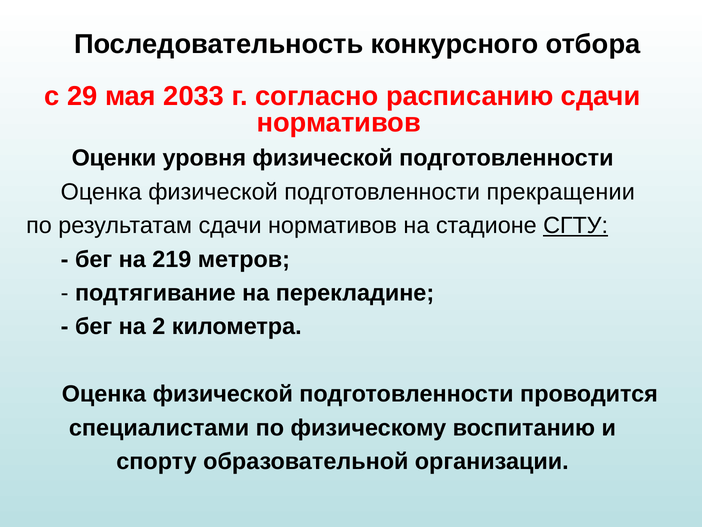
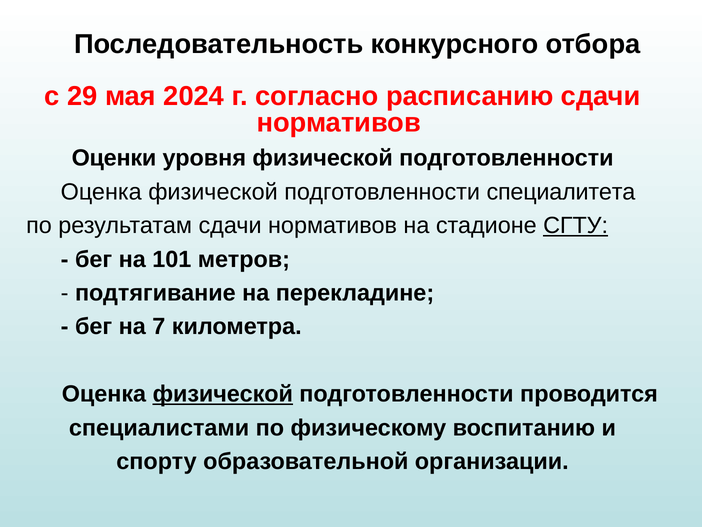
2033: 2033 -> 2024 (194, 96)
прекращении: прекращении -> специалитета (561, 192)
219: 219 -> 101 (172, 259)
2: 2 -> 7 (159, 326)
физической underline: none -> present (223, 394)
